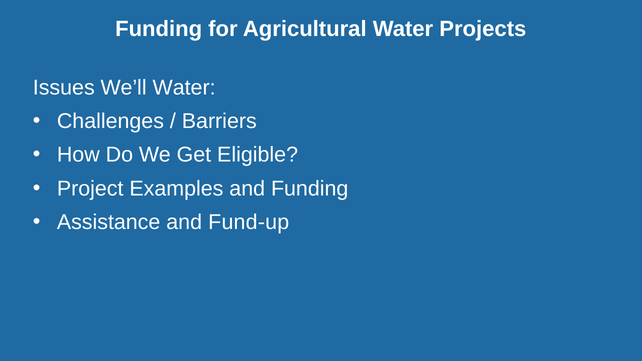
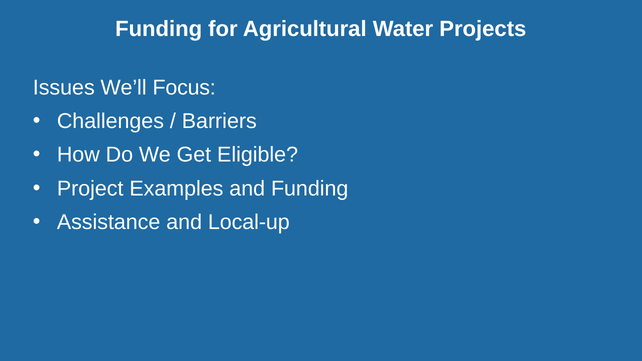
We’ll Water: Water -> Focus (184, 88)
Fund-up: Fund-up -> Local-up (249, 222)
